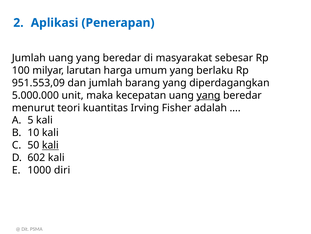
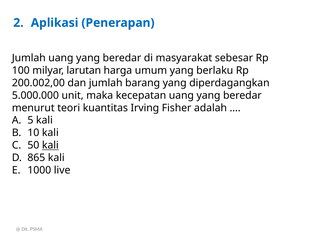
951.553,09: 951.553,09 -> 200.002,00 (38, 83)
yang underline: present -> none (208, 95)
602: 602 -> 865 (36, 157)
diri: diri -> live (62, 170)
